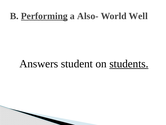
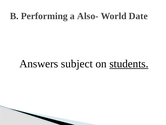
Performing underline: present -> none (44, 16)
Well: Well -> Date (138, 16)
student: student -> subject (77, 64)
